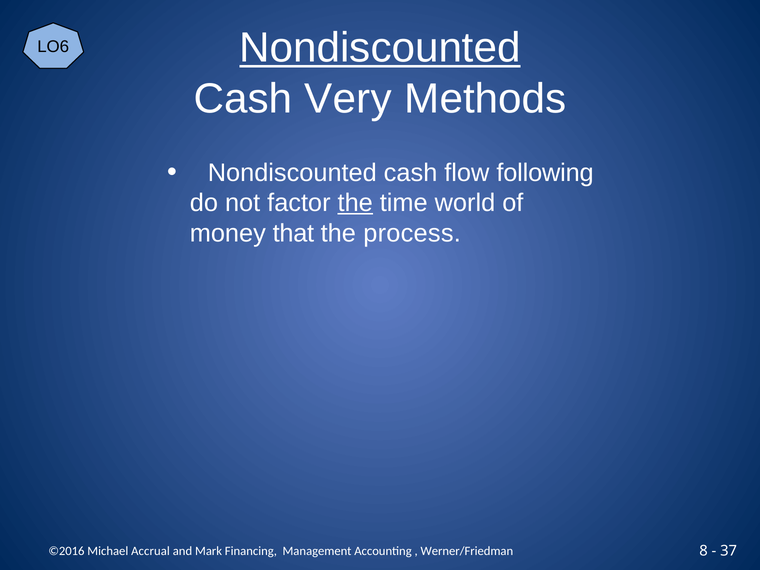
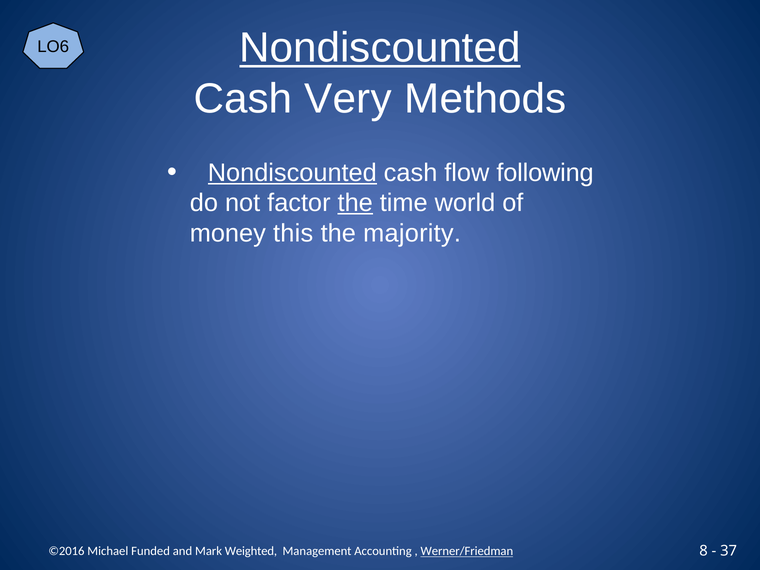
Nondiscounted underline: none -> present (292, 173)
that: that -> this (293, 233)
process: process -> majority (412, 233)
Accrual: Accrual -> Funded (151, 551)
Financing: Financing -> Weighted (251, 551)
Werner/Friedman underline: none -> present (467, 551)
